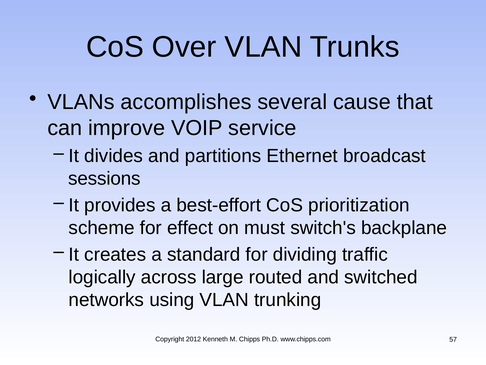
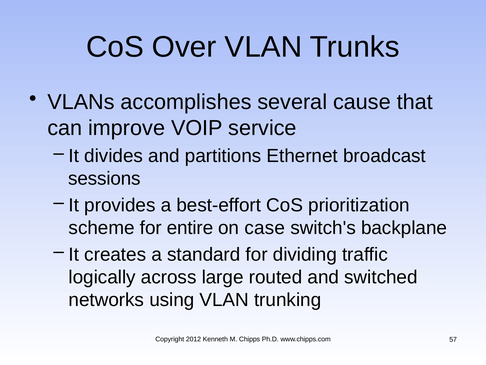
effect: effect -> entire (190, 228)
must: must -> case (265, 228)
